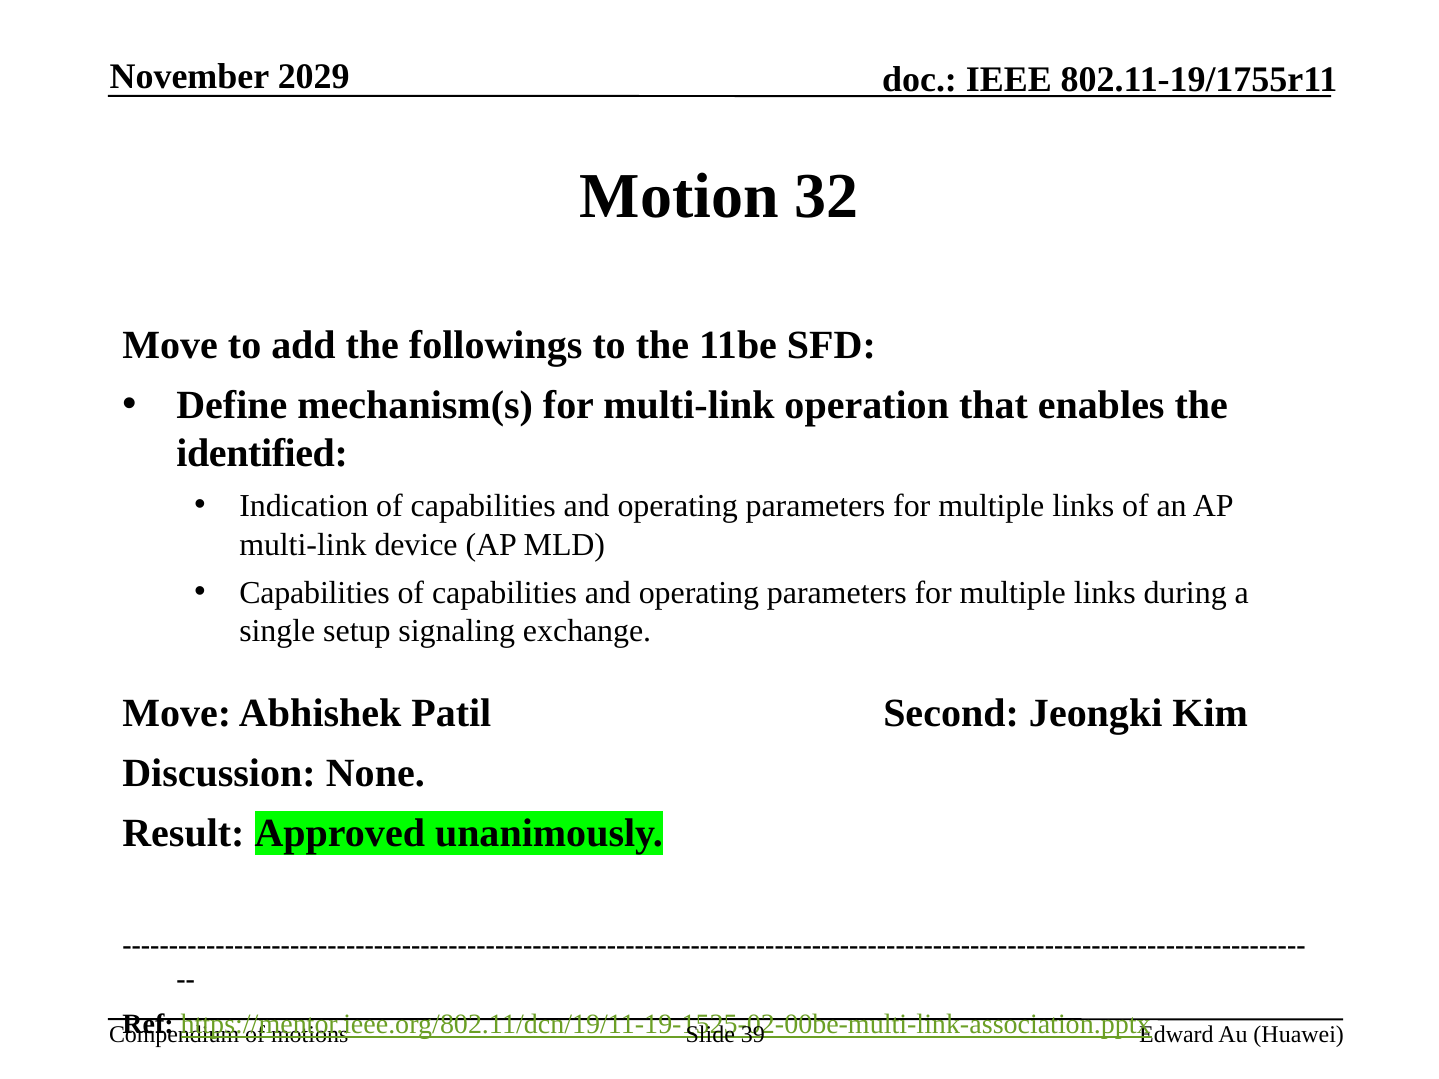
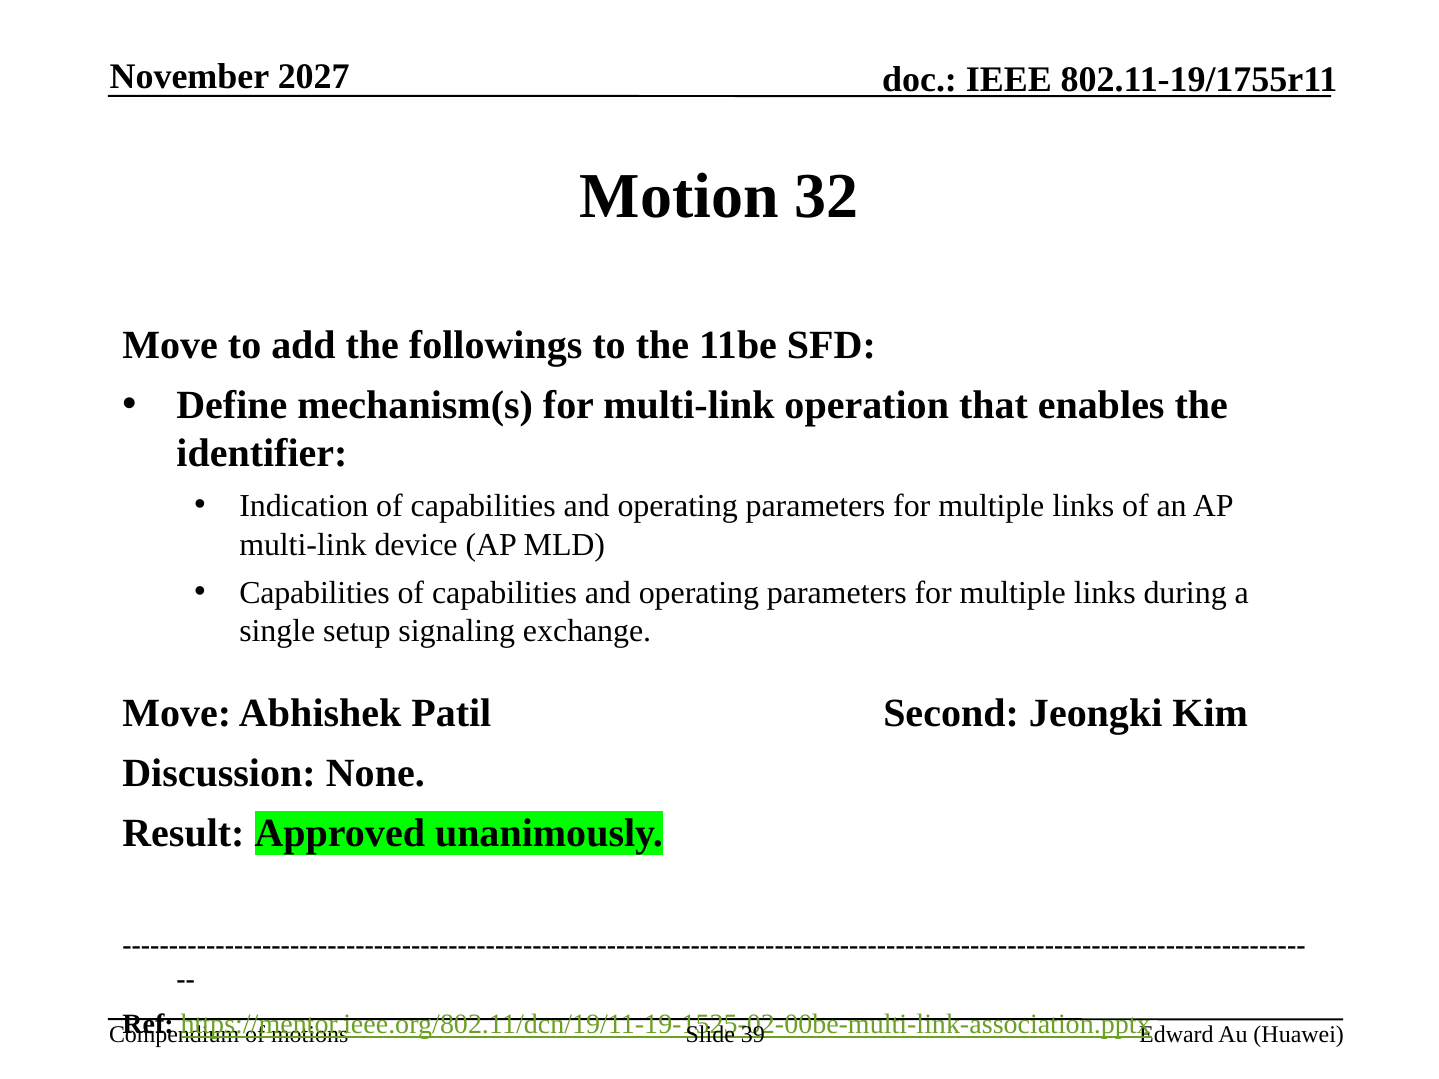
2029: 2029 -> 2027 (314, 76)
identified: identified -> identifier (262, 454)
